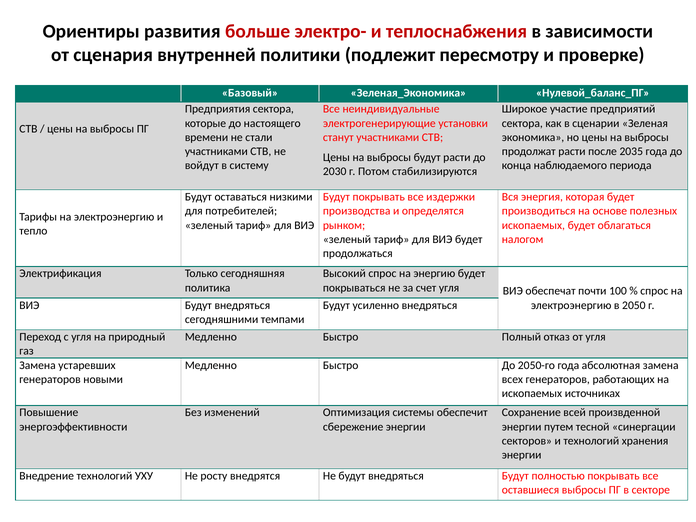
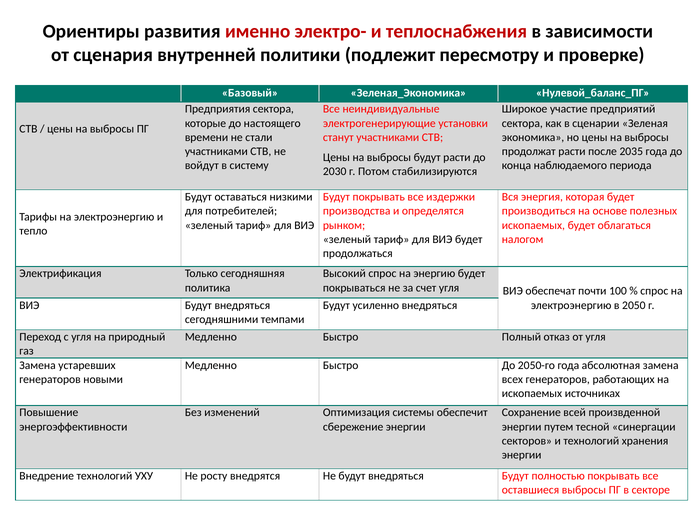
больше: больше -> именно (258, 31)
